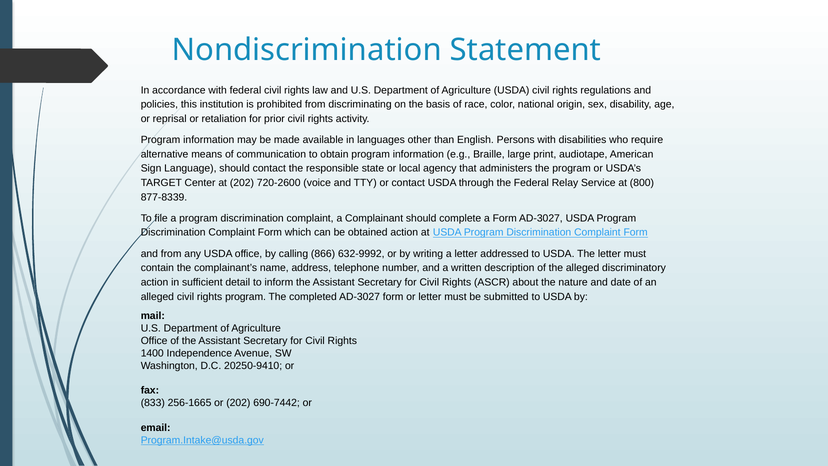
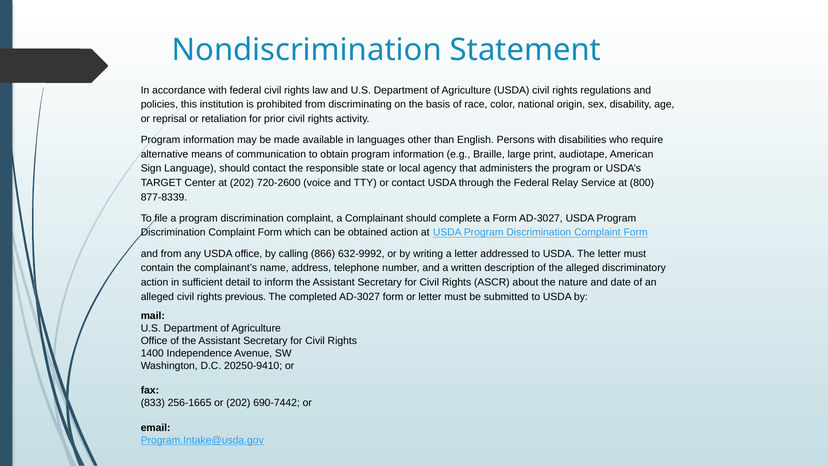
rights program: program -> previous (246, 296)
